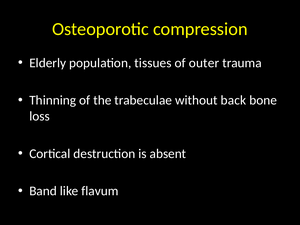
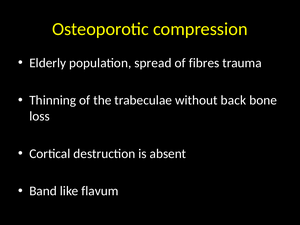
tissues: tissues -> spread (153, 63)
outer: outer -> fibres (204, 63)
